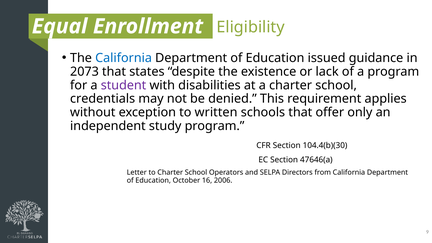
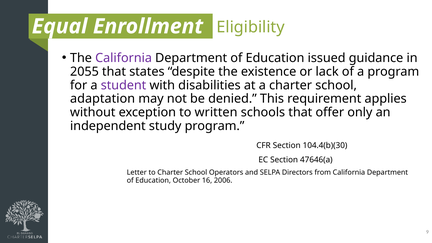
California colour: blue -> purple (124, 58)
2073: 2073 -> 2055 (84, 72)
credentials: credentials -> adaptation (103, 99)
